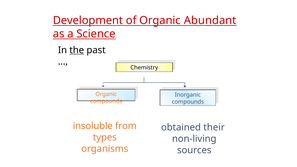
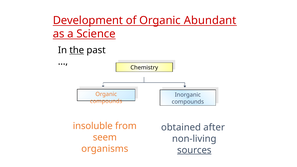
their: their -> after (214, 127)
types: types -> seem (105, 137)
sources underline: none -> present (194, 150)
